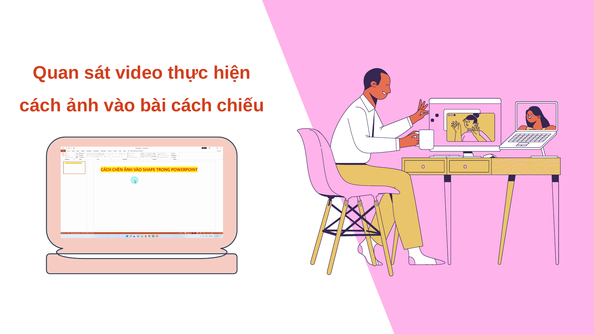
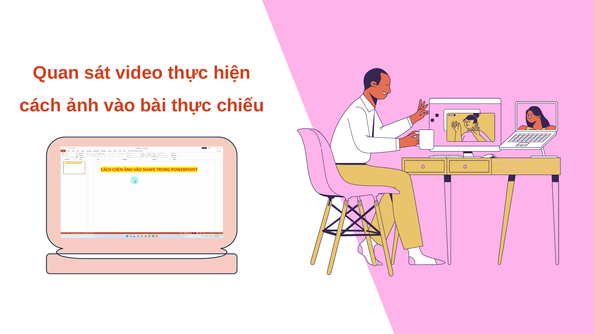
bài cách: cách -> thực (192, 106)
